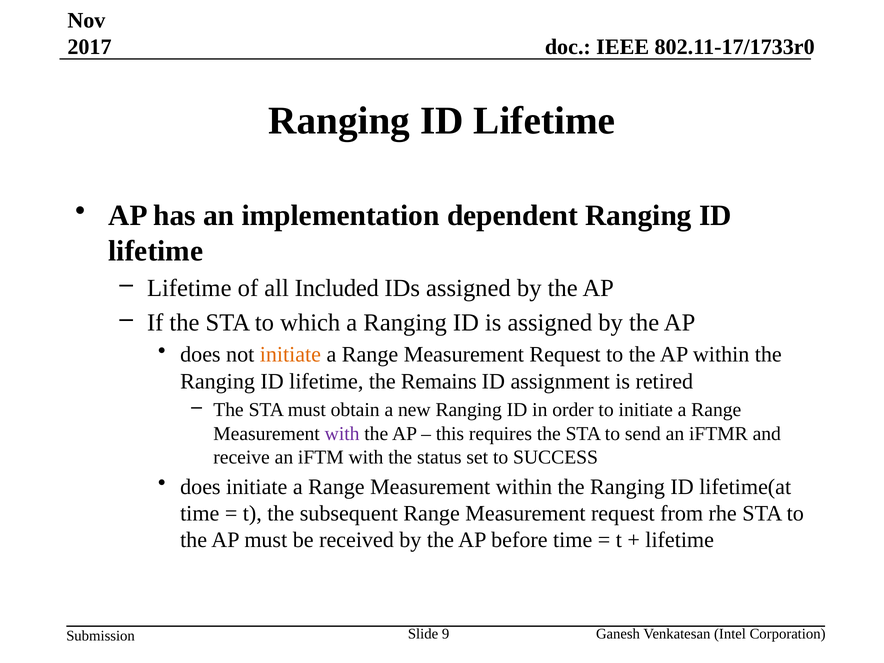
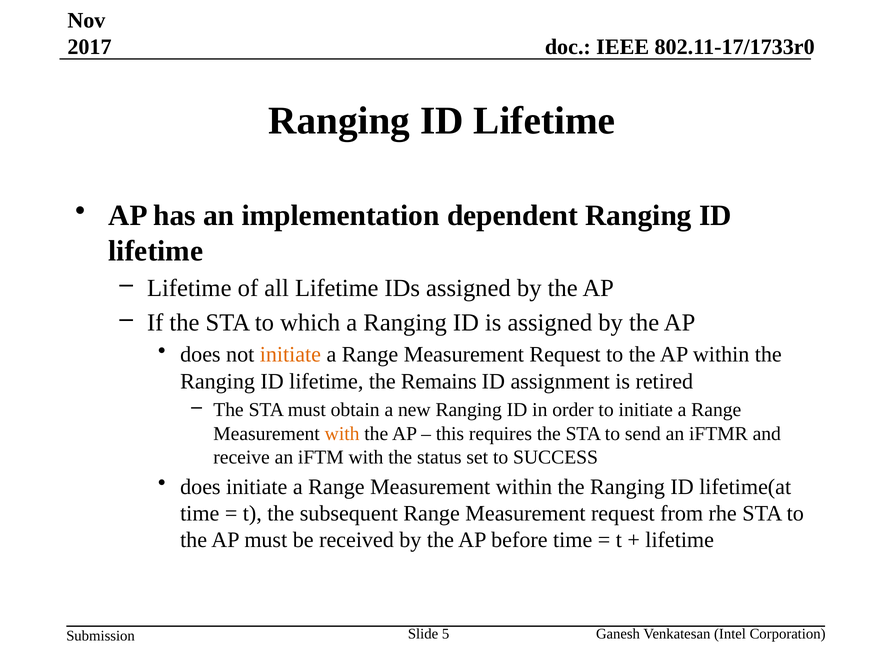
all Included: Included -> Lifetime (337, 288)
with colour: purple -> orange (342, 434)
9: 9 -> 5 (446, 634)
